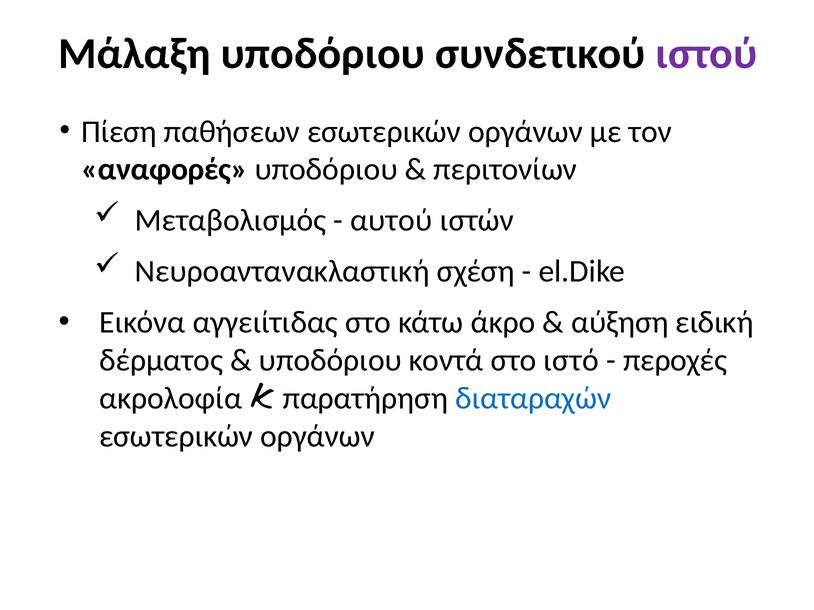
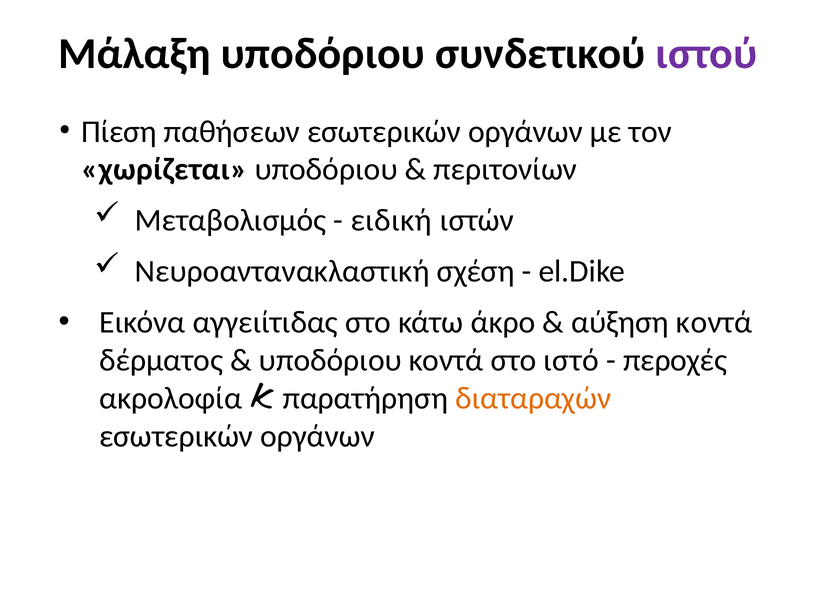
αναφορές: αναφορές -> χωρίζεται (164, 170)
αυτού: αυτού -> ειδική (391, 221)
αύξηση ειδική: ειδική -> κοντά (714, 323)
διαταραχών colour: blue -> orange (533, 399)
